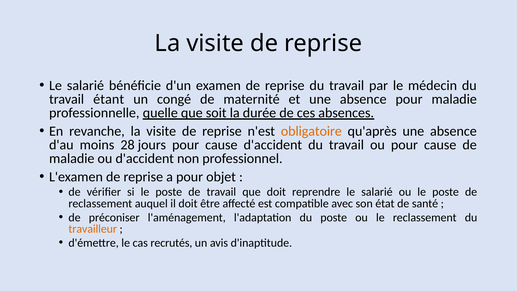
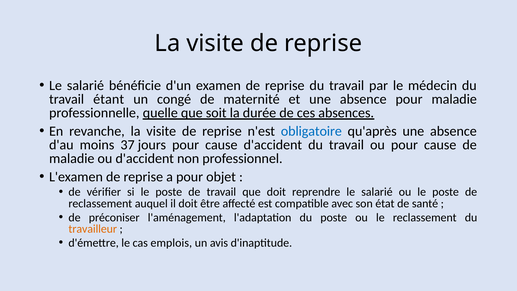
obligatoire colour: orange -> blue (311, 131)
28: 28 -> 37 (128, 145)
recrutés: recrutés -> emplois (171, 243)
